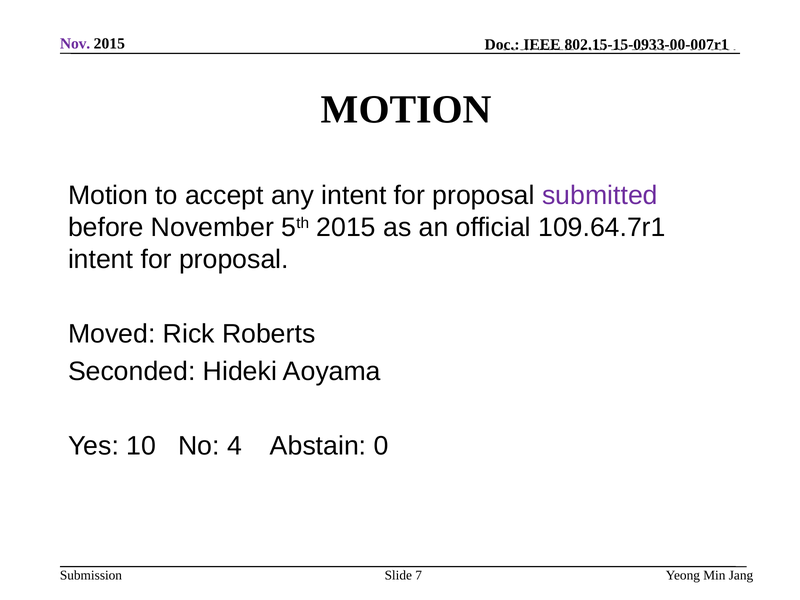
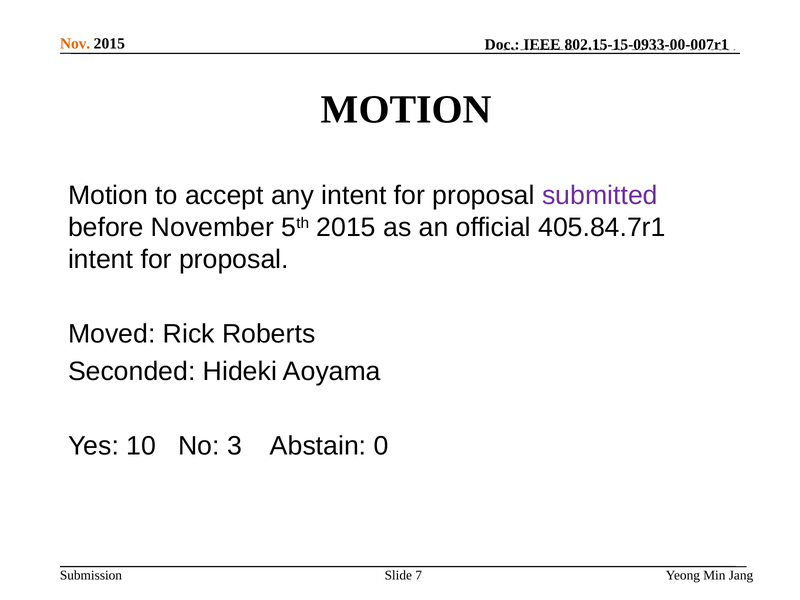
Nov colour: purple -> orange (75, 44)
109.64.7r1: 109.64.7r1 -> 405.84.7r1 (602, 227)
4: 4 -> 3 (234, 446)
